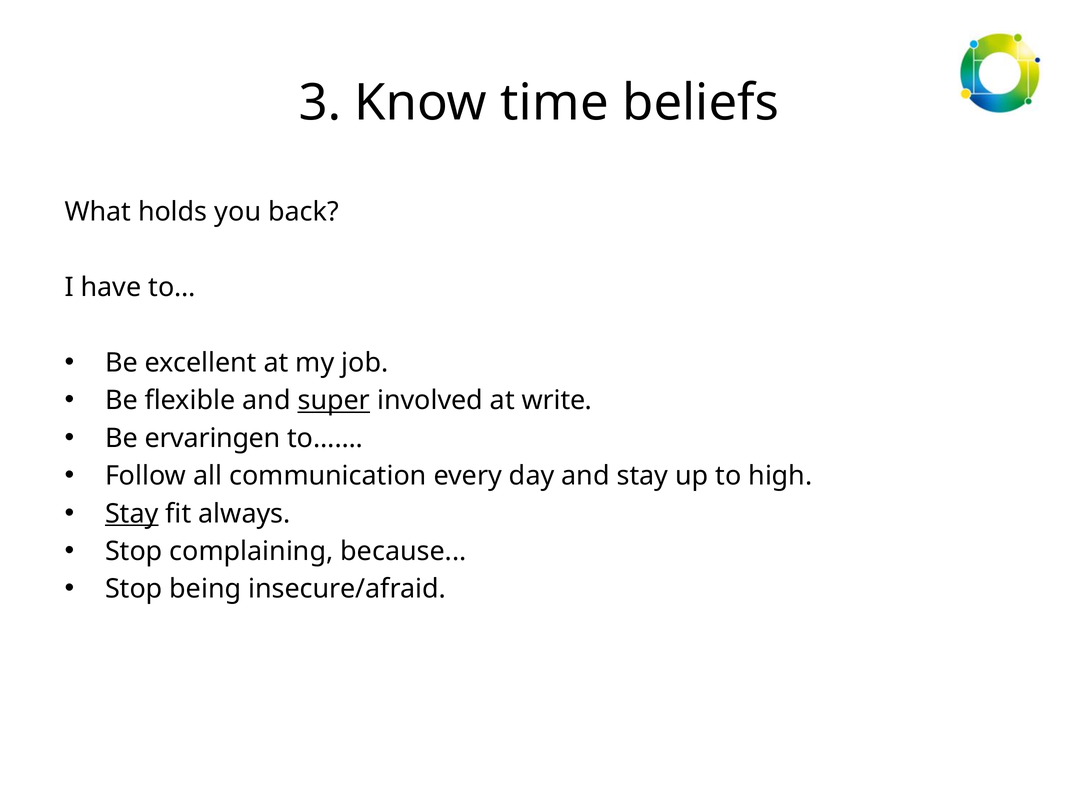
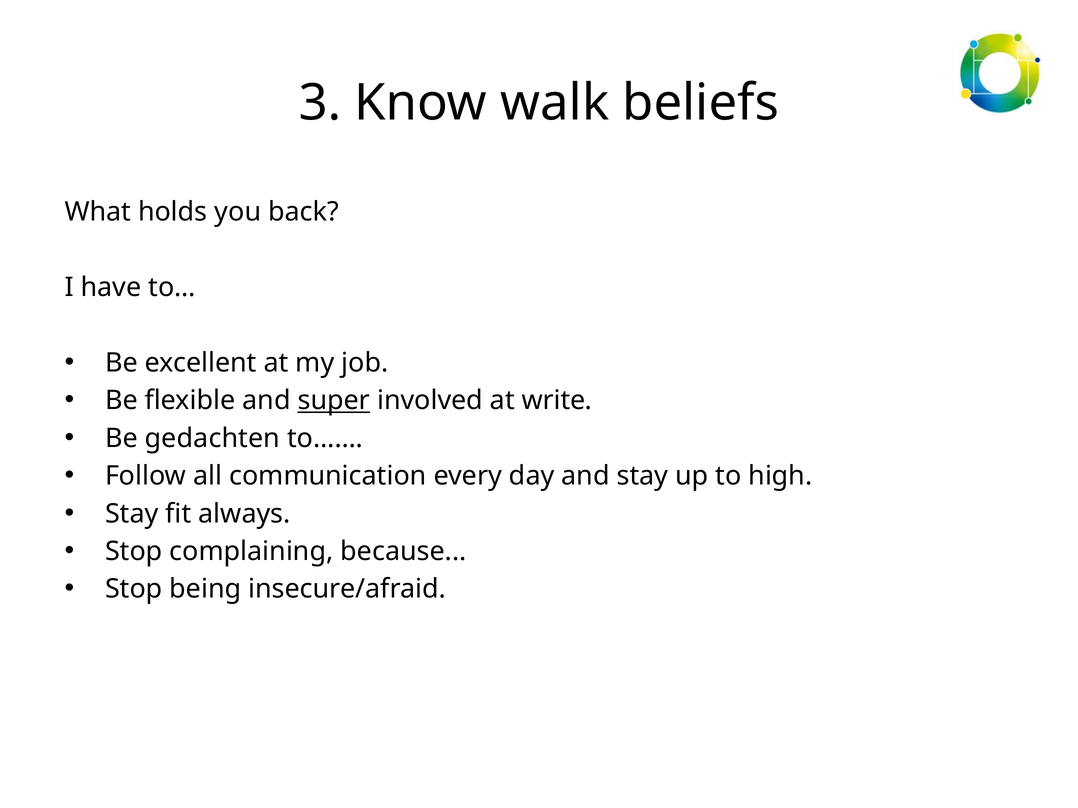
time: time -> walk (555, 103)
ervaringen: ervaringen -> gedachten (212, 438)
Stay underline: present -> none (132, 514)
